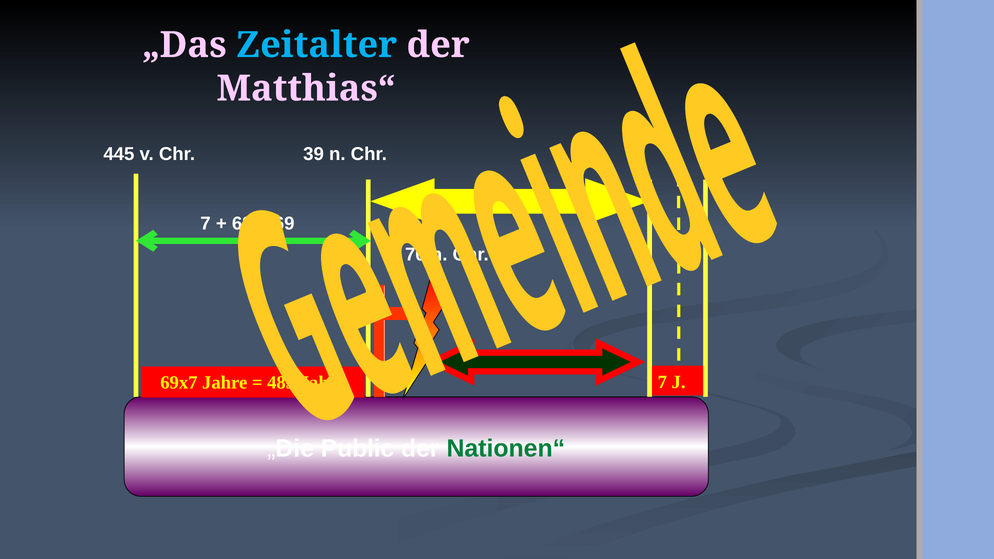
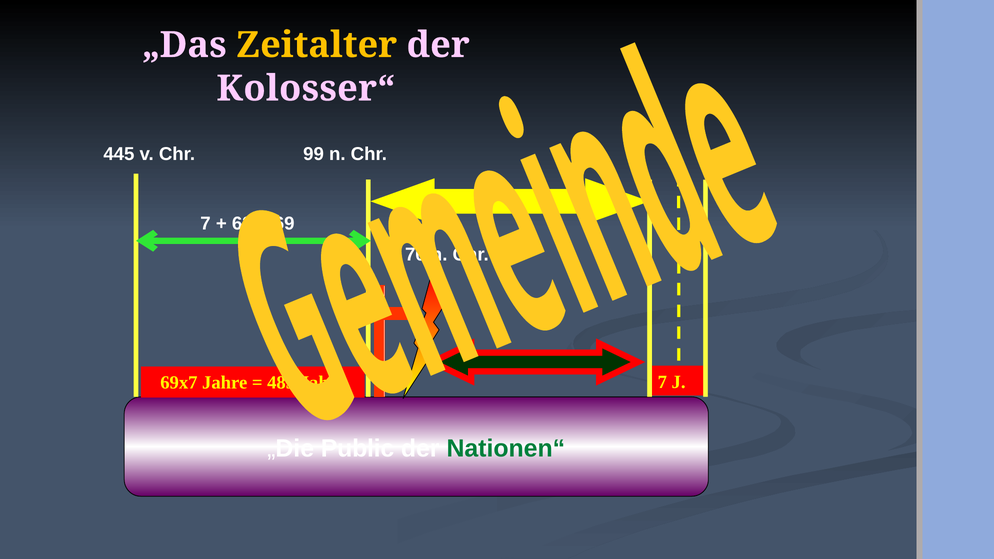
Zeitalter colour: light blue -> yellow (317, 45)
Matthias“: Matthias“ -> Kolosser“ (306, 89)
39: 39 -> 99 (314, 154)
